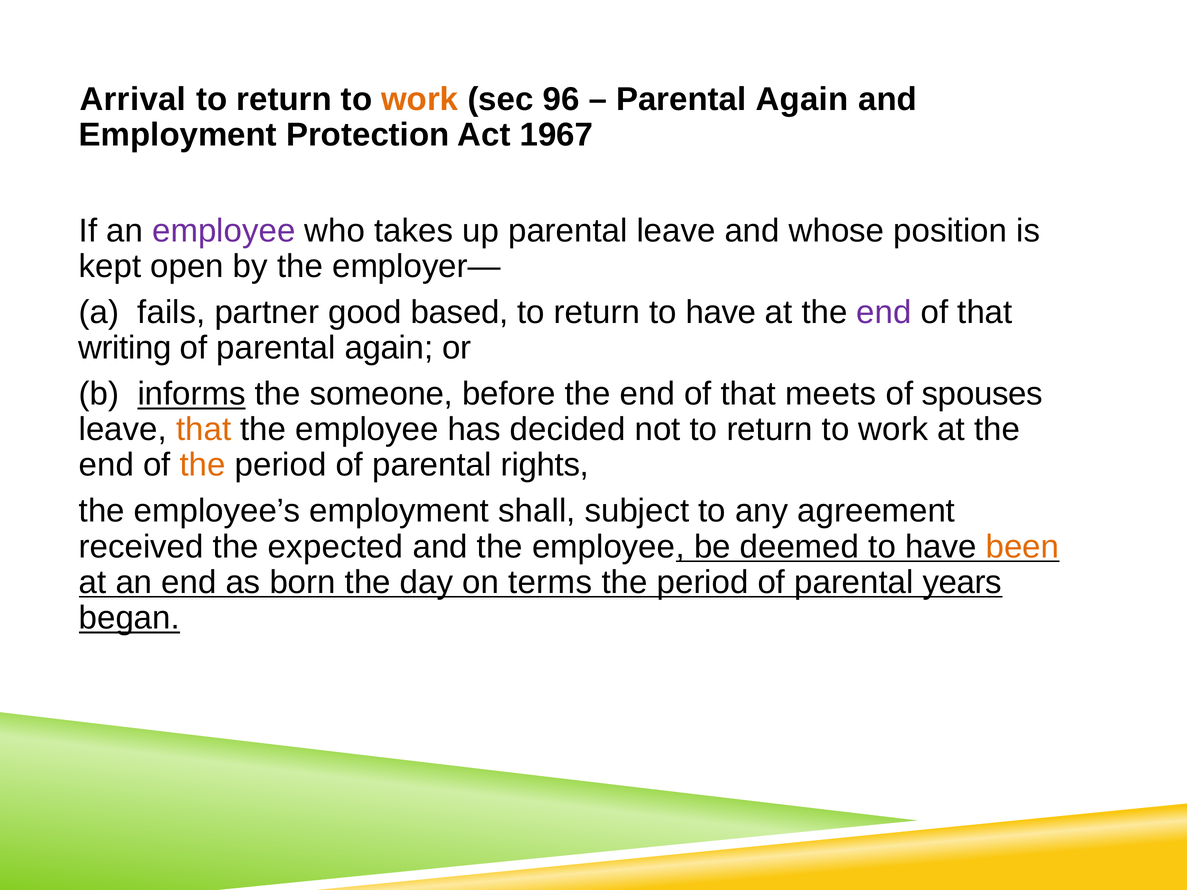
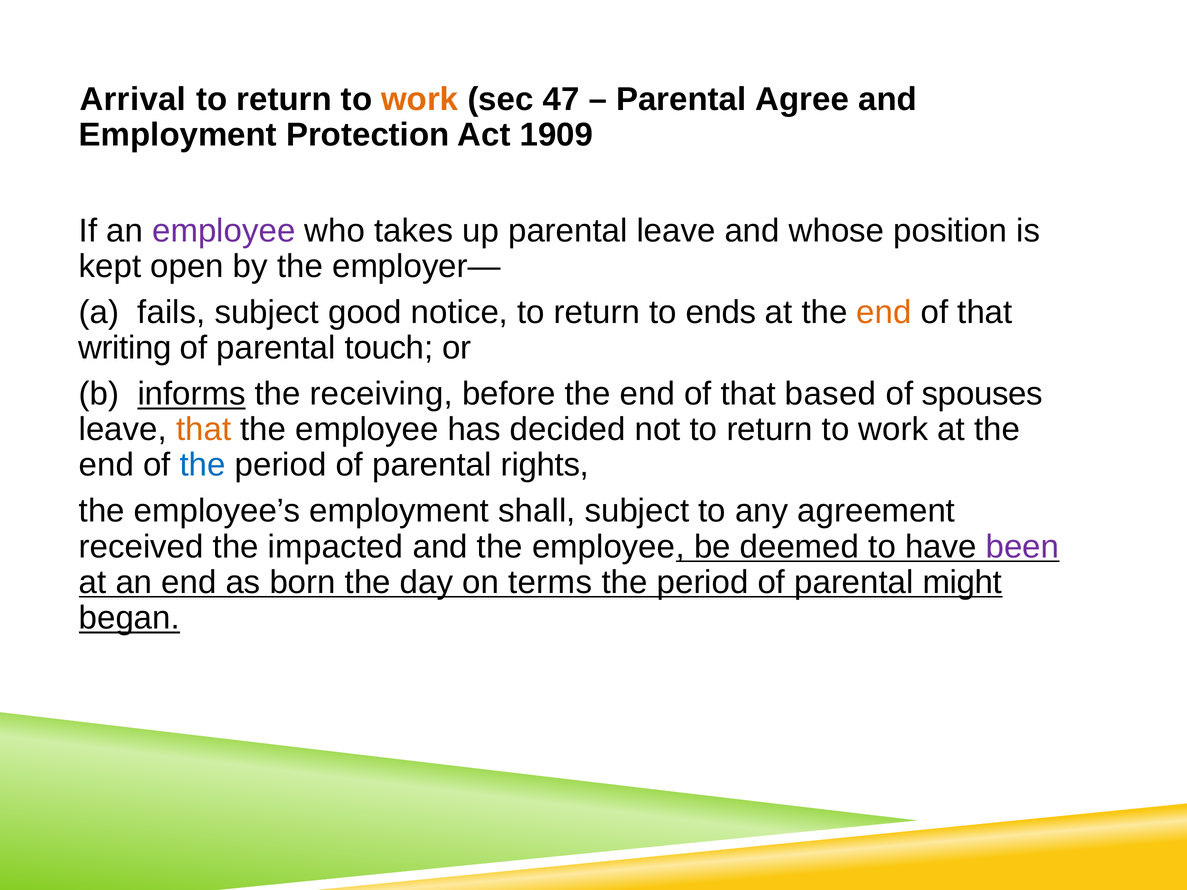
96: 96 -> 47 (561, 99)
Again: Again -> Agree (802, 99)
1967: 1967 -> 1909 (556, 135)
fails partner: partner -> subject (267, 312)
based: based -> notice (459, 312)
return to have: have -> ends (721, 312)
end colour: purple -> orange (884, 312)
of parental again: again -> touch (389, 348)
someone: someone -> receiving (381, 394)
meets: meets -> based (831, 394)
the colour: orange -> blue (203, 465)
expected: expected -> impacted (336, 547)
been colour: orange -> purple (1022, 547)
years: years -> might (962, 582)
